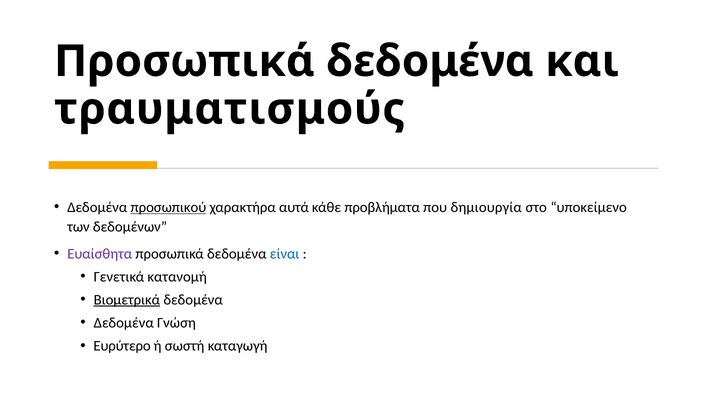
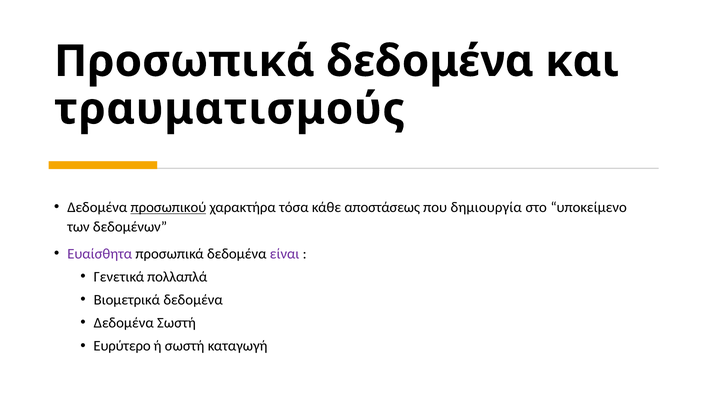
αυτά: αυτά -> τόσα (294, 208)
προβλήματα: προβλήματα -> αποστάσεως (382, 208)
είναι colour: blue -> purple (285, 254)
κατανομή: κατανομή -> πολλαπλά (177, 277)
Βιομετρικά underline: present -> none (127, 300)
Δεδομένα Γνώση: Γνώση -> Σωστή (176, 323)
